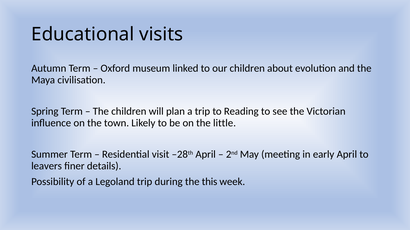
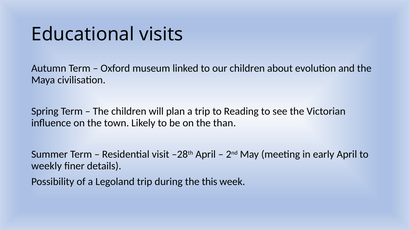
little: little -> than (225, 123)
leavers: leavers -> weekly (47, 166)
